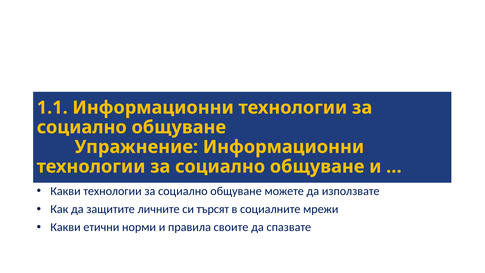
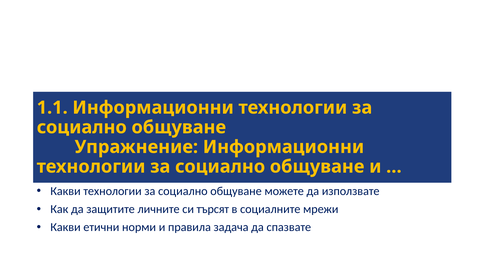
своите: своите -> задача (231, 227)
